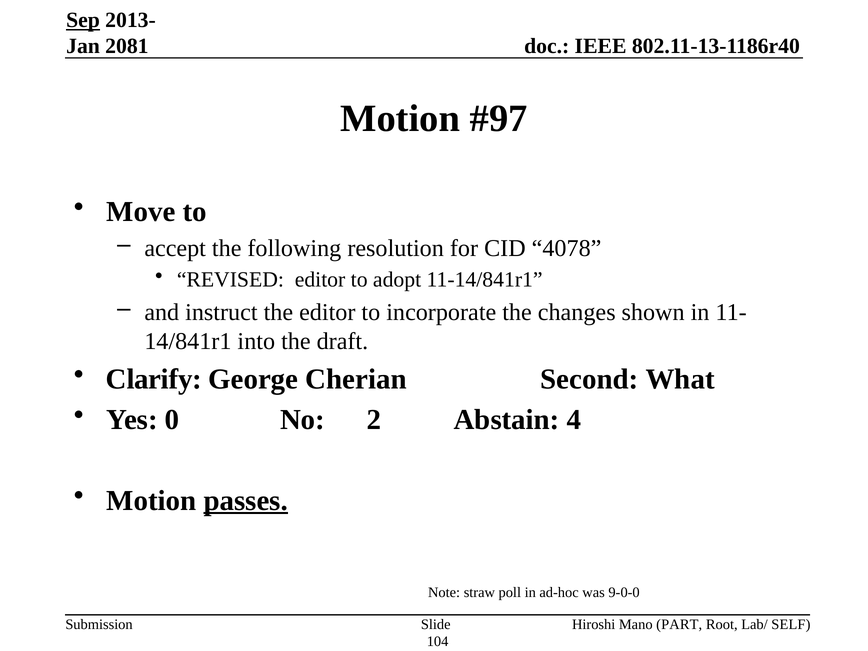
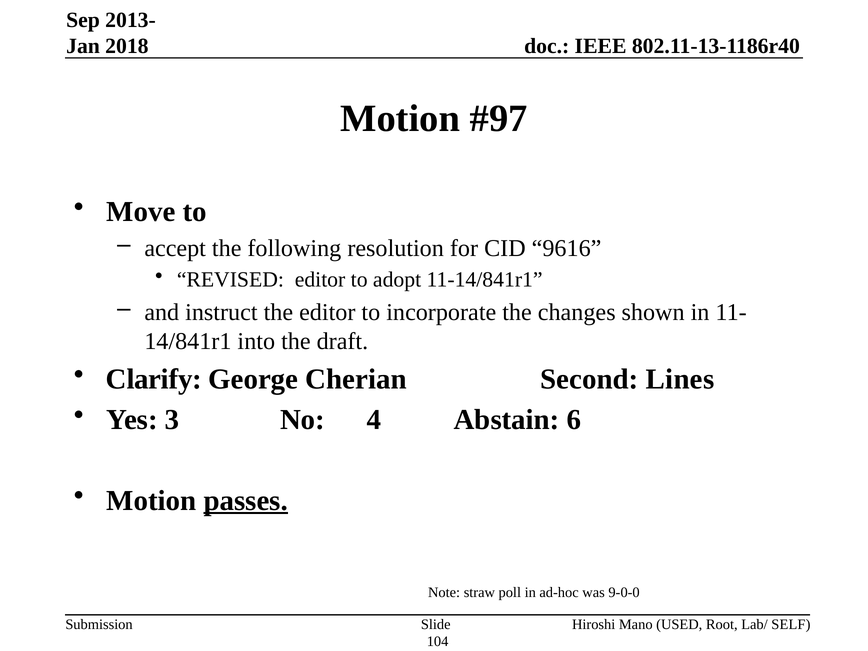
Sep underline: present -> none (83, 20)
2081: 2081 -> 2018 (127, 46)
4078: 4078 -> 9616 (567, 248)
What: What -> Lines (680, 379)
0: 0 -> 3 (172, 420)
2: 2 -> 4 (374, 420)
4: 4 -> 6 (574, 420)
PART: PART -> USED (679, 624)
